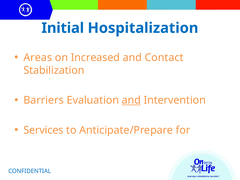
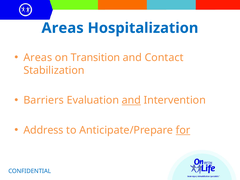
Initial: Initial -> Areas (63, 28)
Increased: Increased -> Transition (95, 58)
Services: Services -> Address (43, 130)
for underline: none -> present (183, 130)
